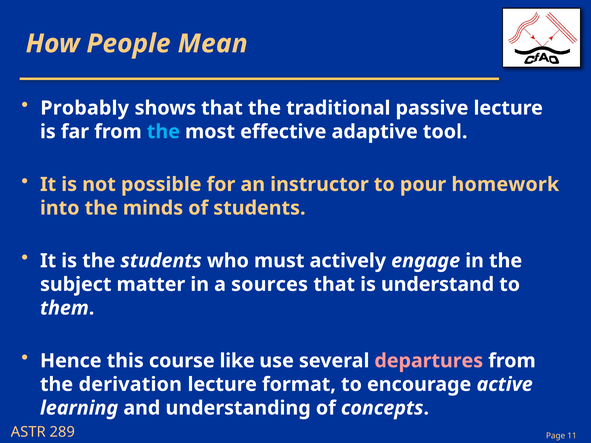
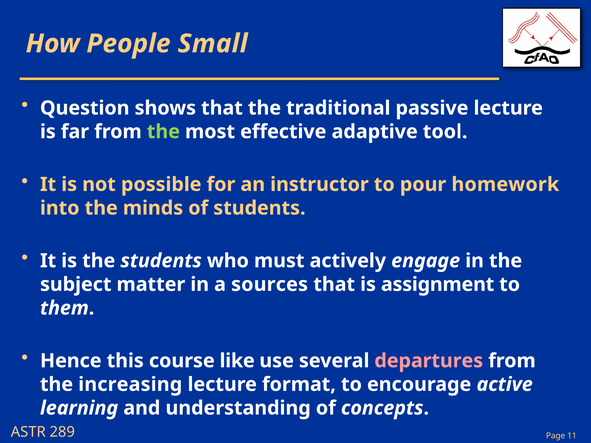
Mean: Mean -> Small (213, 44)
Probably: Probably -> Question (85, 108)
the colour: light blue -> light green (163, 132)
understand: understand -> assignment (438, 285)
derivation: derivation -> increasing (130, 385)
